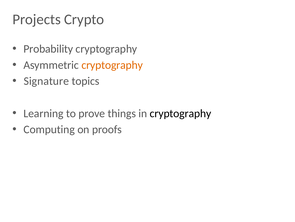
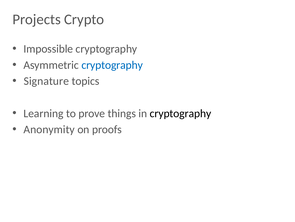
Probability: Probability -> Impossible (48, 49)
cryptography colour: orange -> blue (112, 65)
Computing: Computing -> Anonymity (49, 129)
